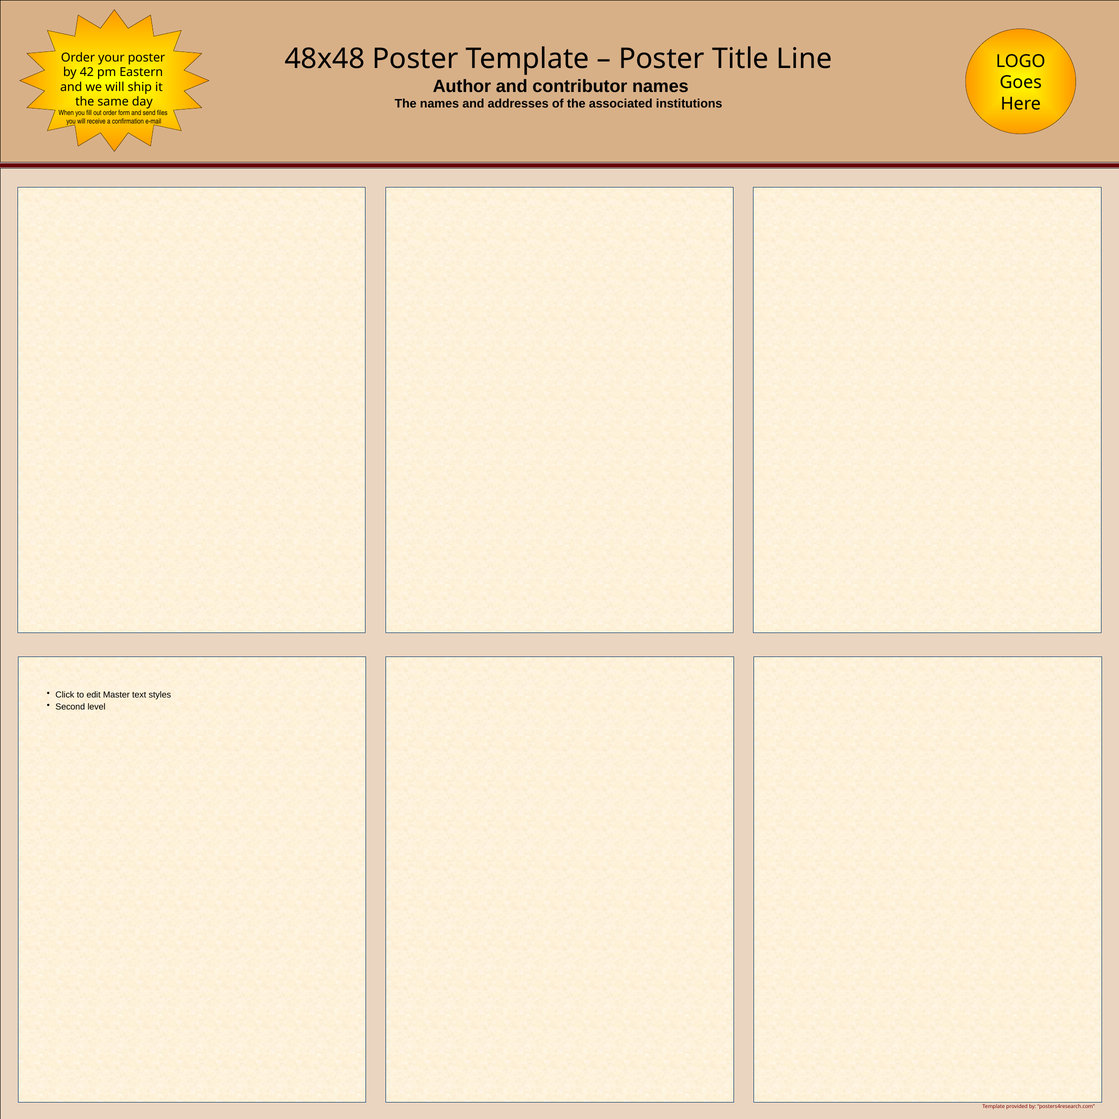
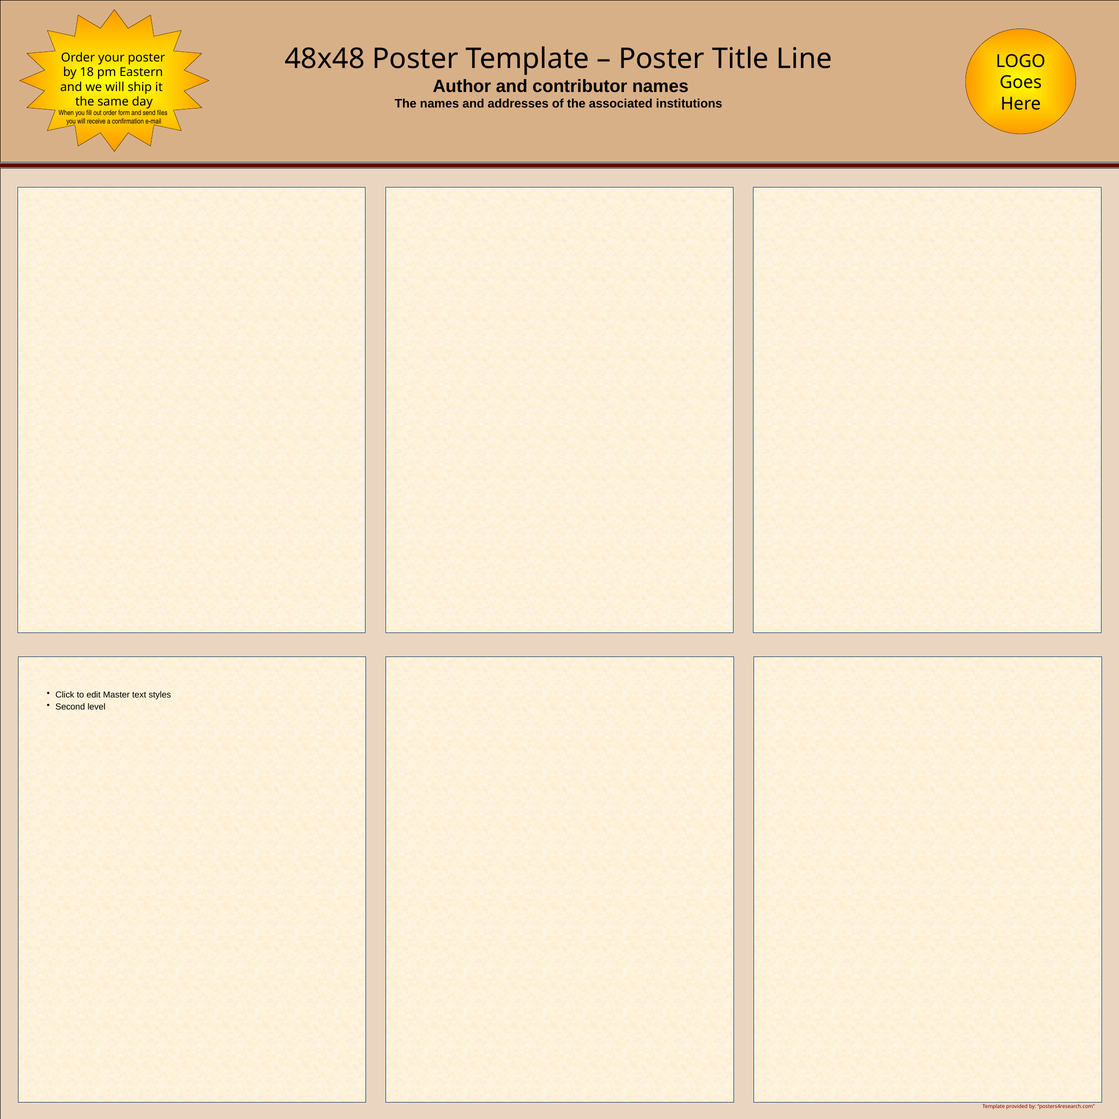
42: 42 -> 18 (87, 72)
